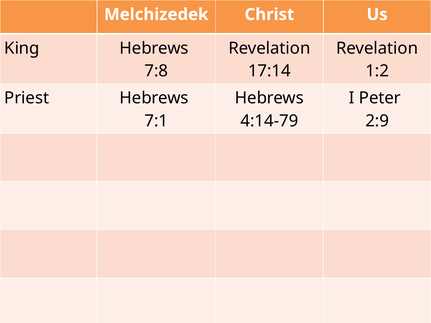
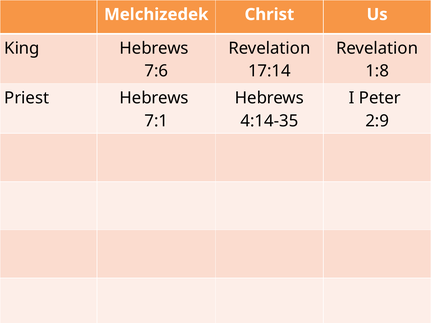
7:8: 7:8 -> 7:6 (156, 71)
1:2: 1:2 -> 1:8 (377, 71)
4:14-79: 4:14-79 -> 4:14-35 (269, 121)
